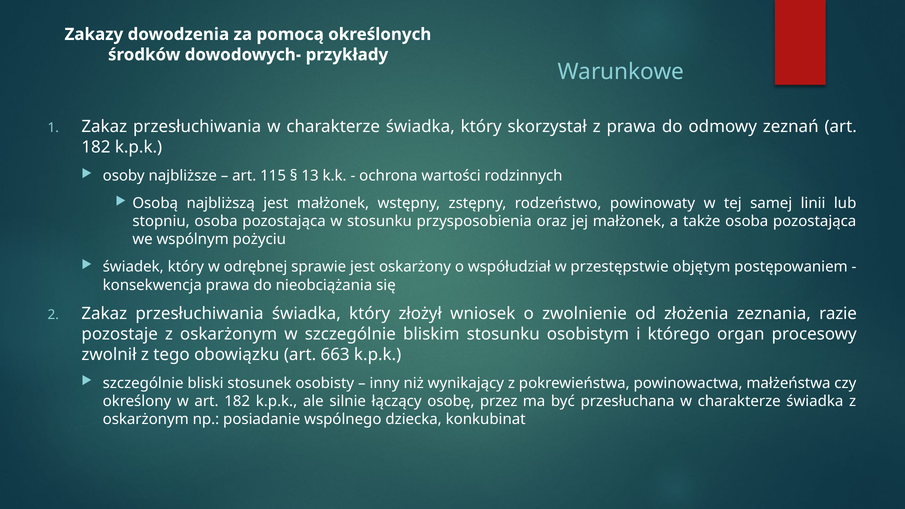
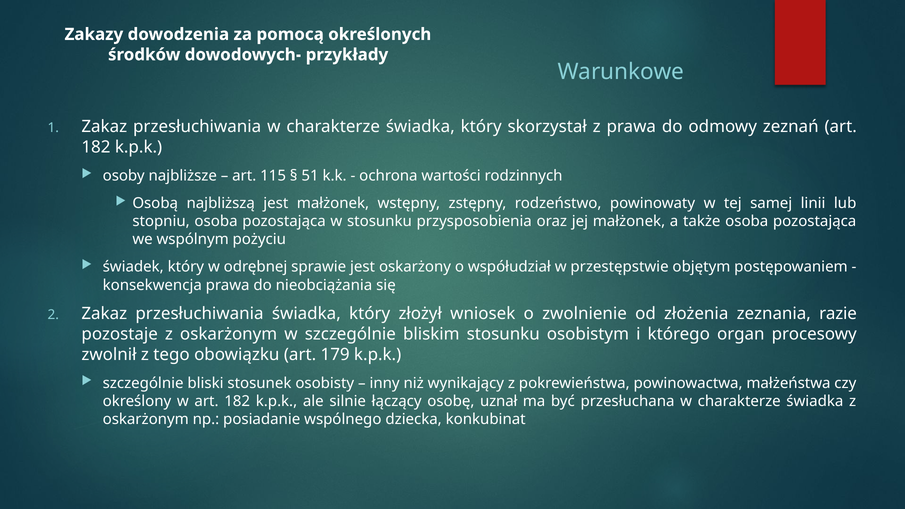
13: 13 -> 51 (310, 176)
663: 663 -> 179 (335, 355)
przez: przez -> uznał (499, 401)
